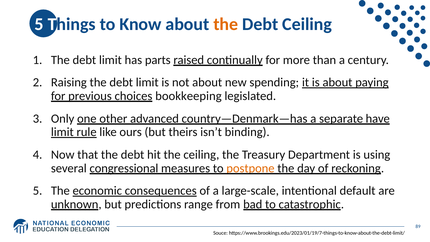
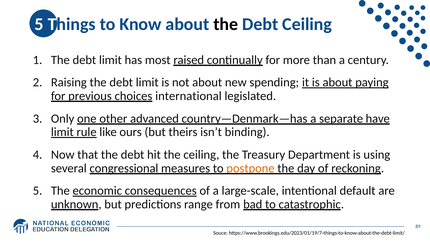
the colour: orange -> black (226, 24)
parts: parts -> most (158, 60)
bookkeeping: bookkeeping -> international (188, 96)
